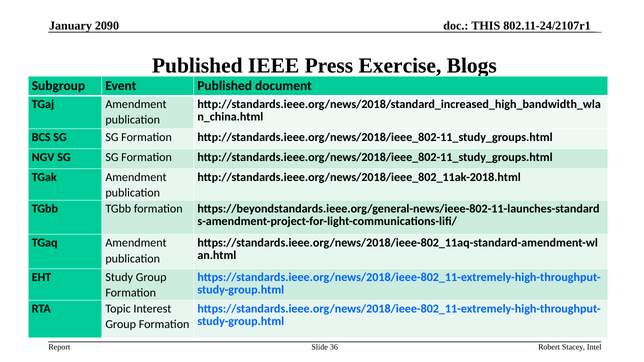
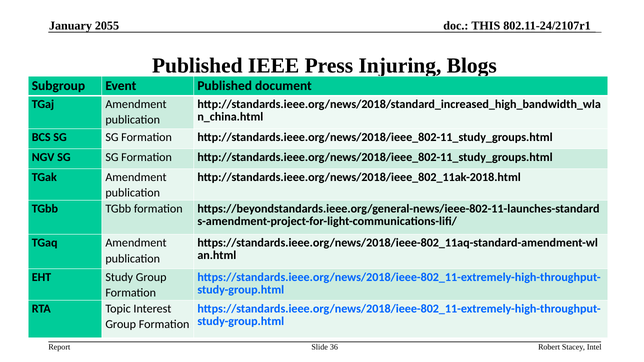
2090: 2090 -> 2055 (107, 26)
Exercise: Exercise -> Injuring (400, 66)
